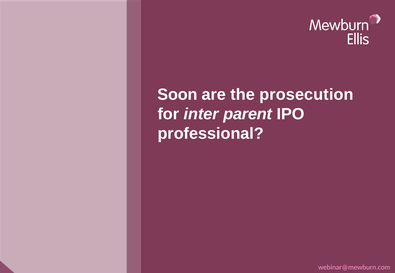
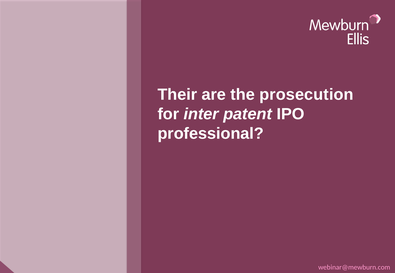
Soon: Soon -> Their (177, 95)
parent: parent -> patent (248, 114)
